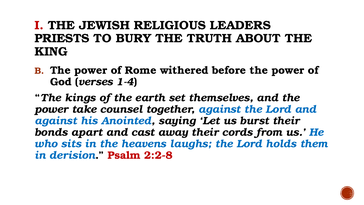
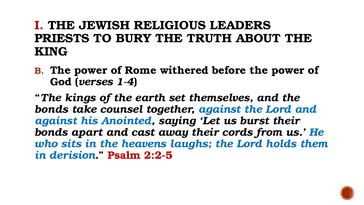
power: power -> bonds (51, 109)
2:2-8: 2:2-8 -> 2:2-5 (158, 155)
